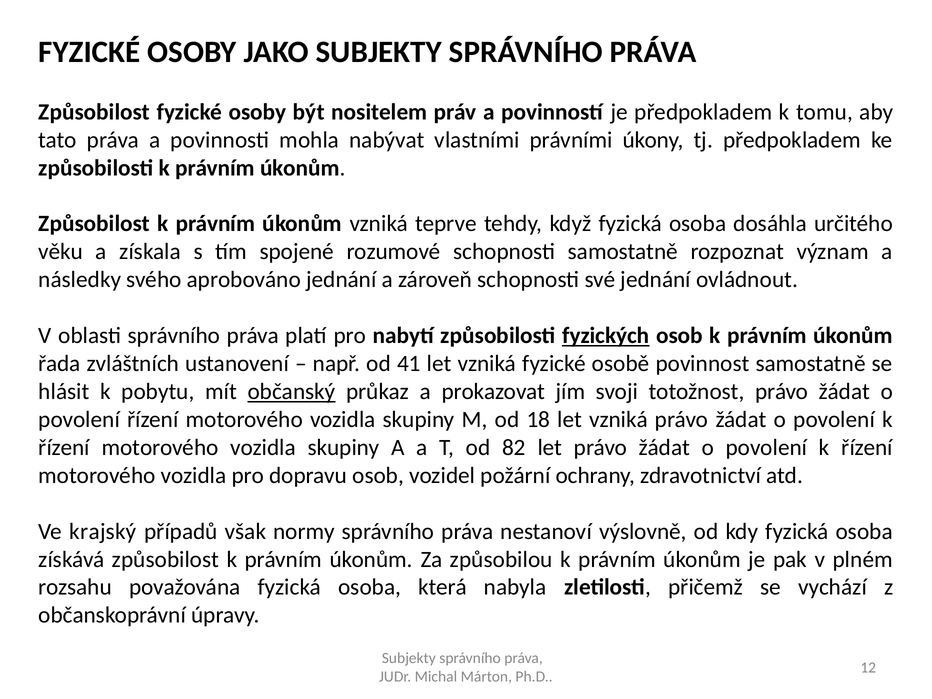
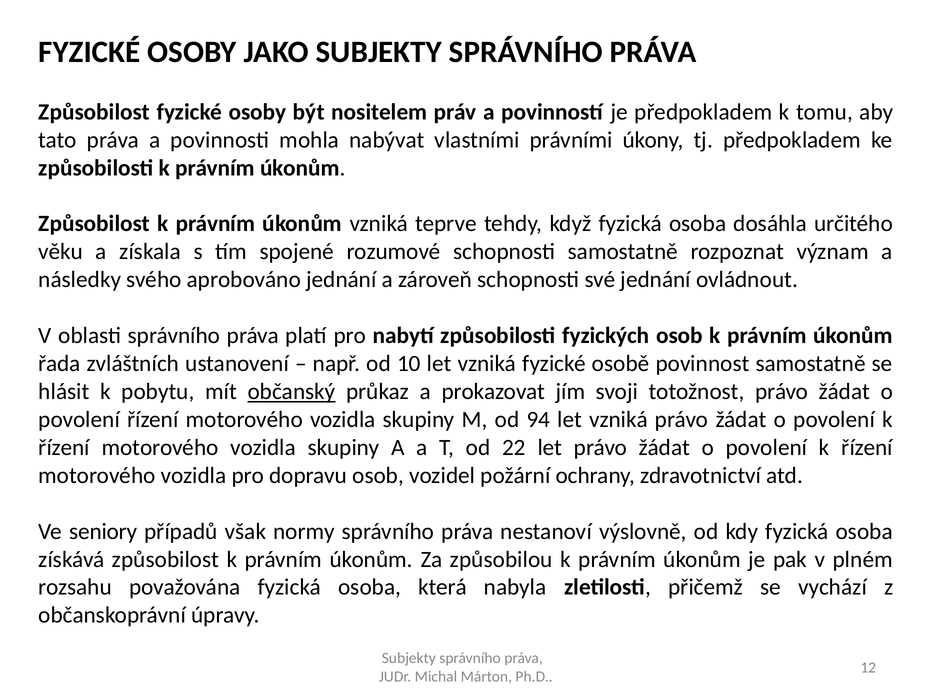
fyzických underline: present -> none (606, 336)
41: 41 -> 10 (409, 364)
18: 18 -> 94 (538, 420)
82: 82 -> 22 (514, 447)
krajský: krajský -> seniory (103, 531)
